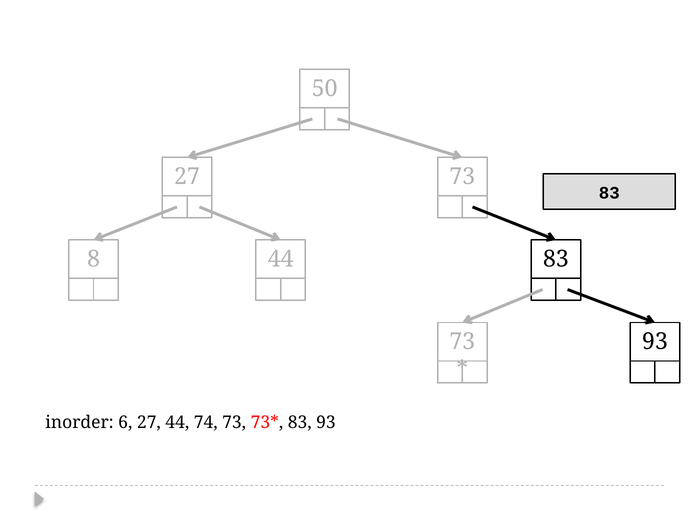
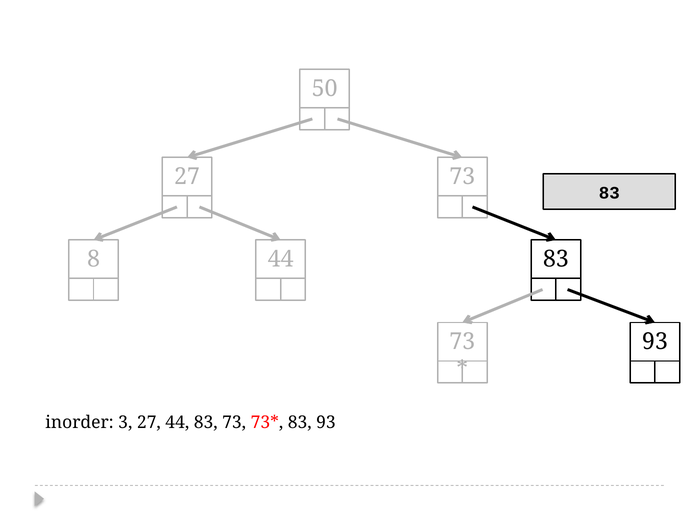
6: 6 -> 3 (125, 423)
27 44 74: 74 -> 83 (206, 423)
